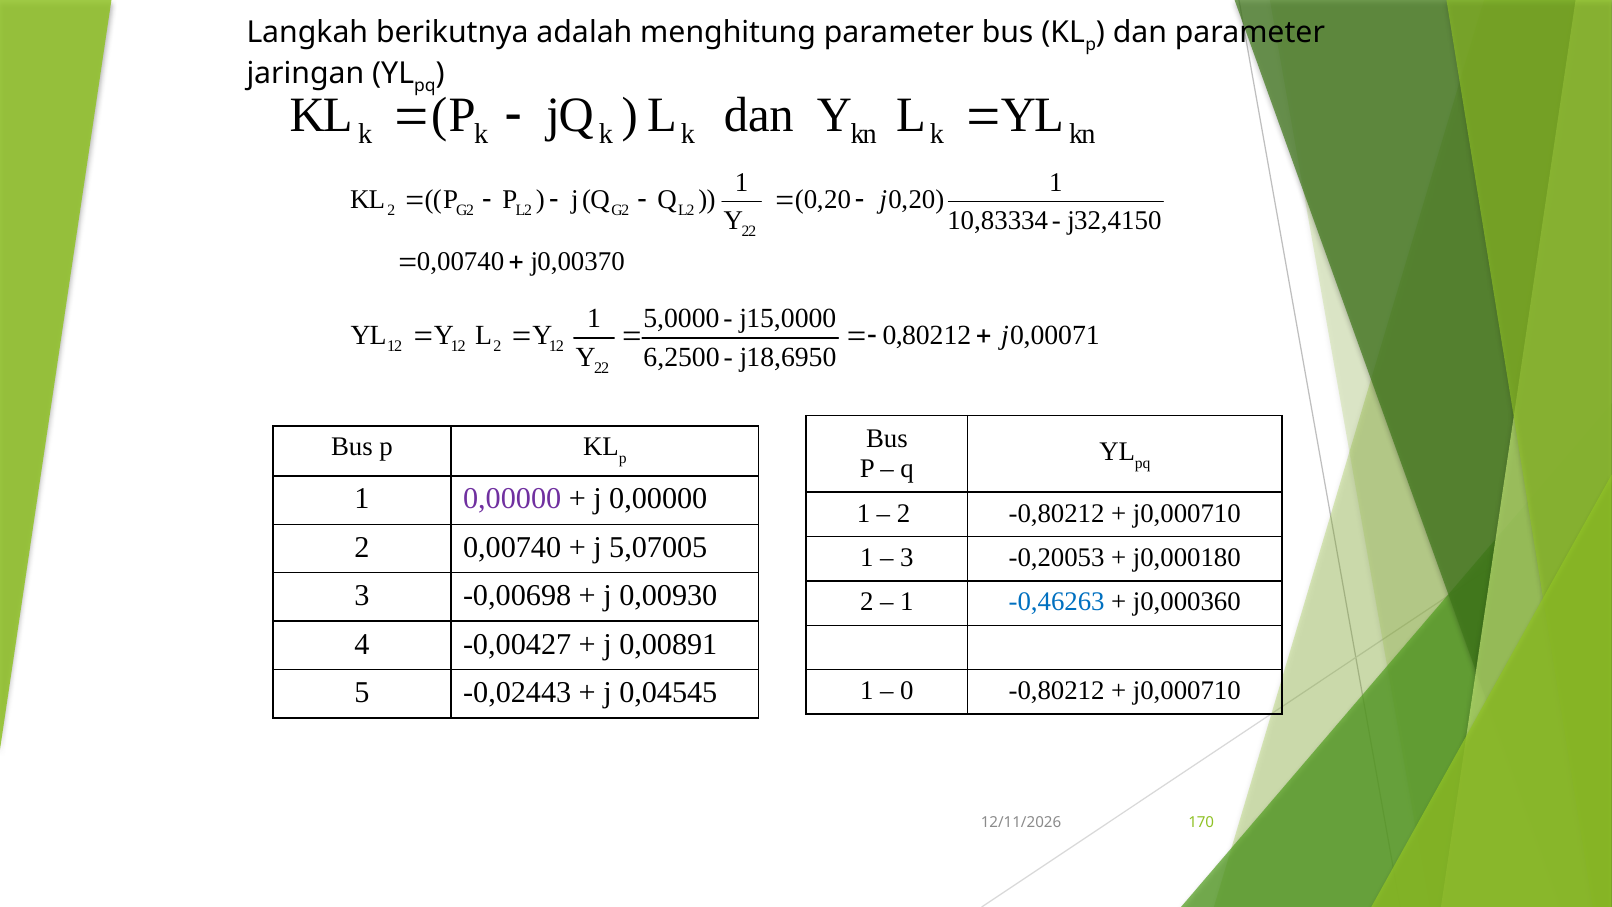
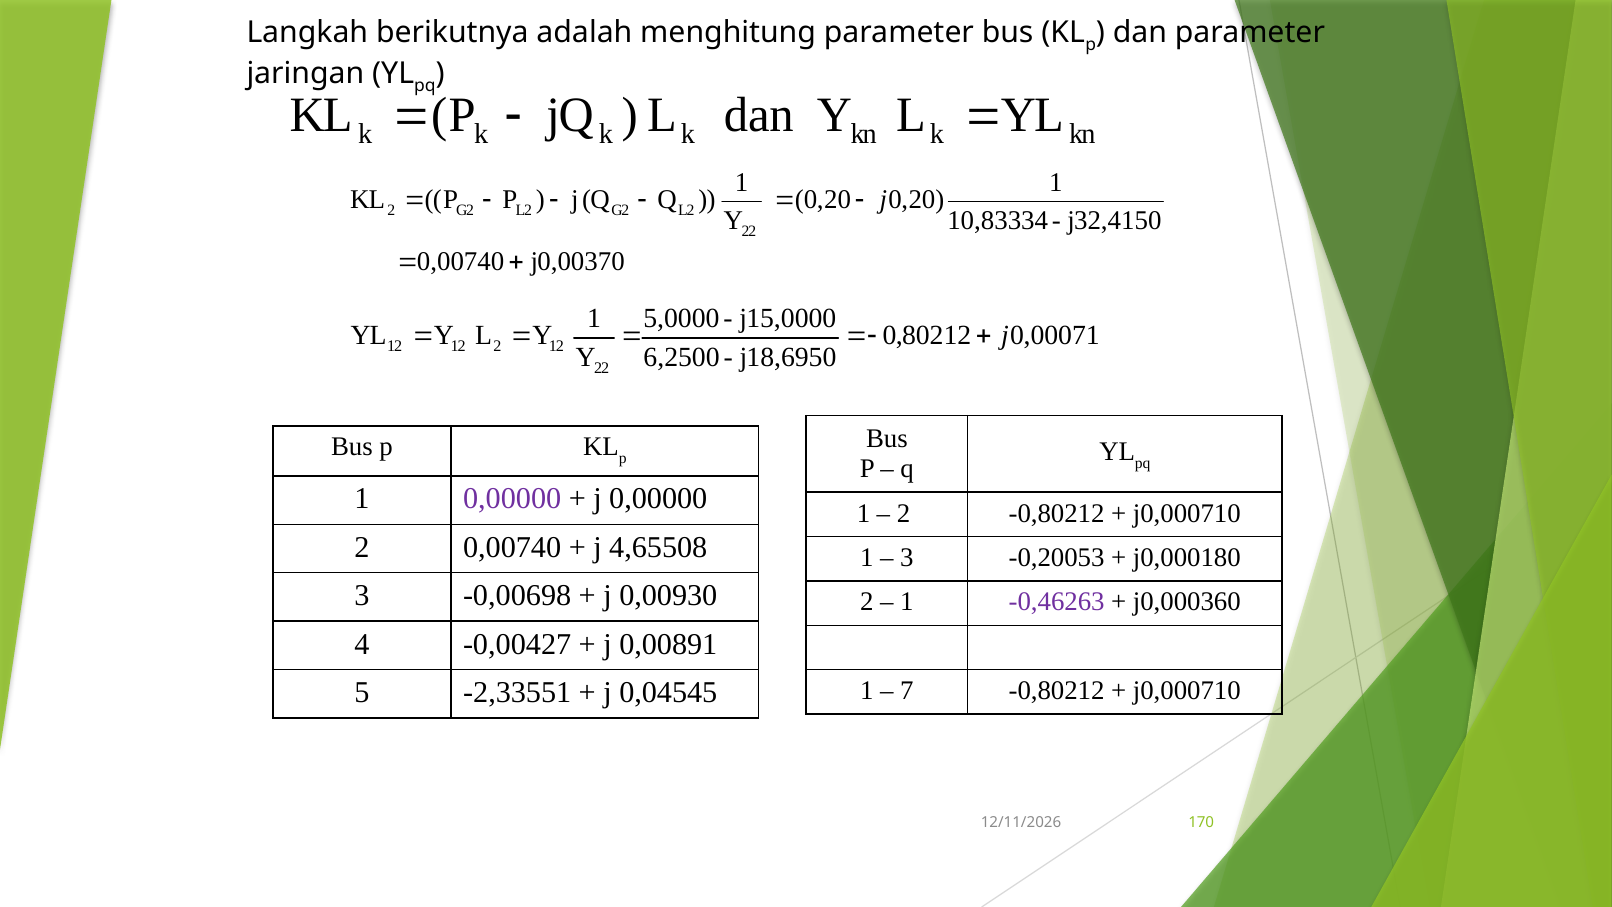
5,07005: 5,07005 -> 4,65508 (658, 547)
-0,46263 colour: blue -> purple (1057, 602)
0: 0 -> 7 (907, 691)
-0,02443: -0,02443 -> -2,33551 (517, 692)
